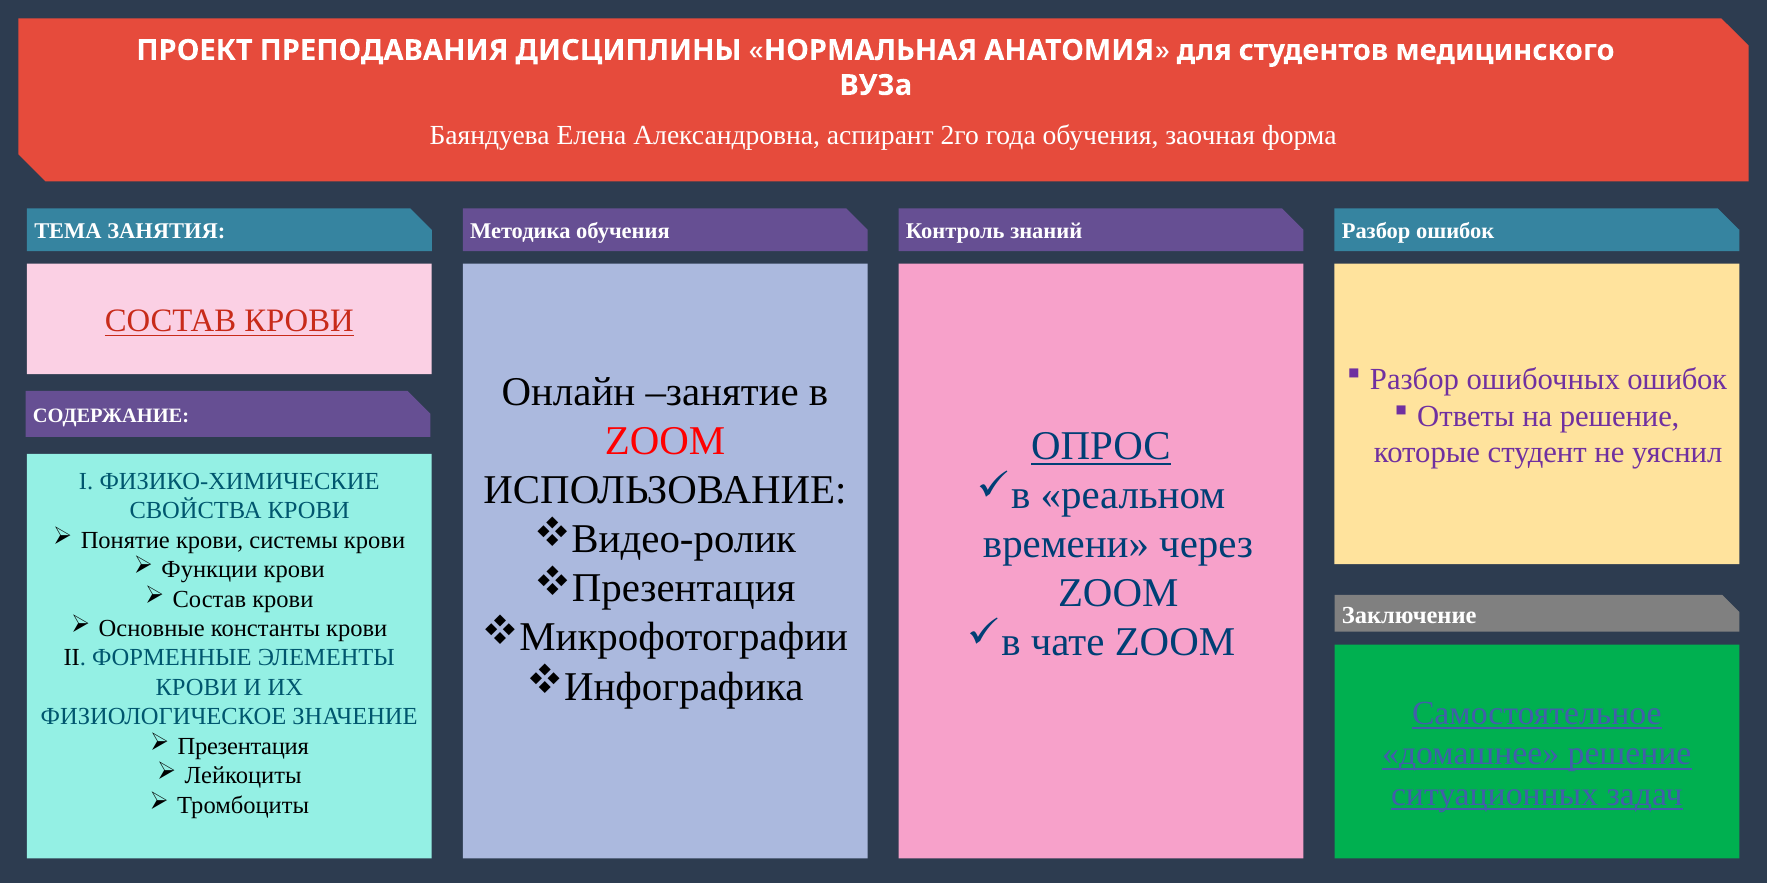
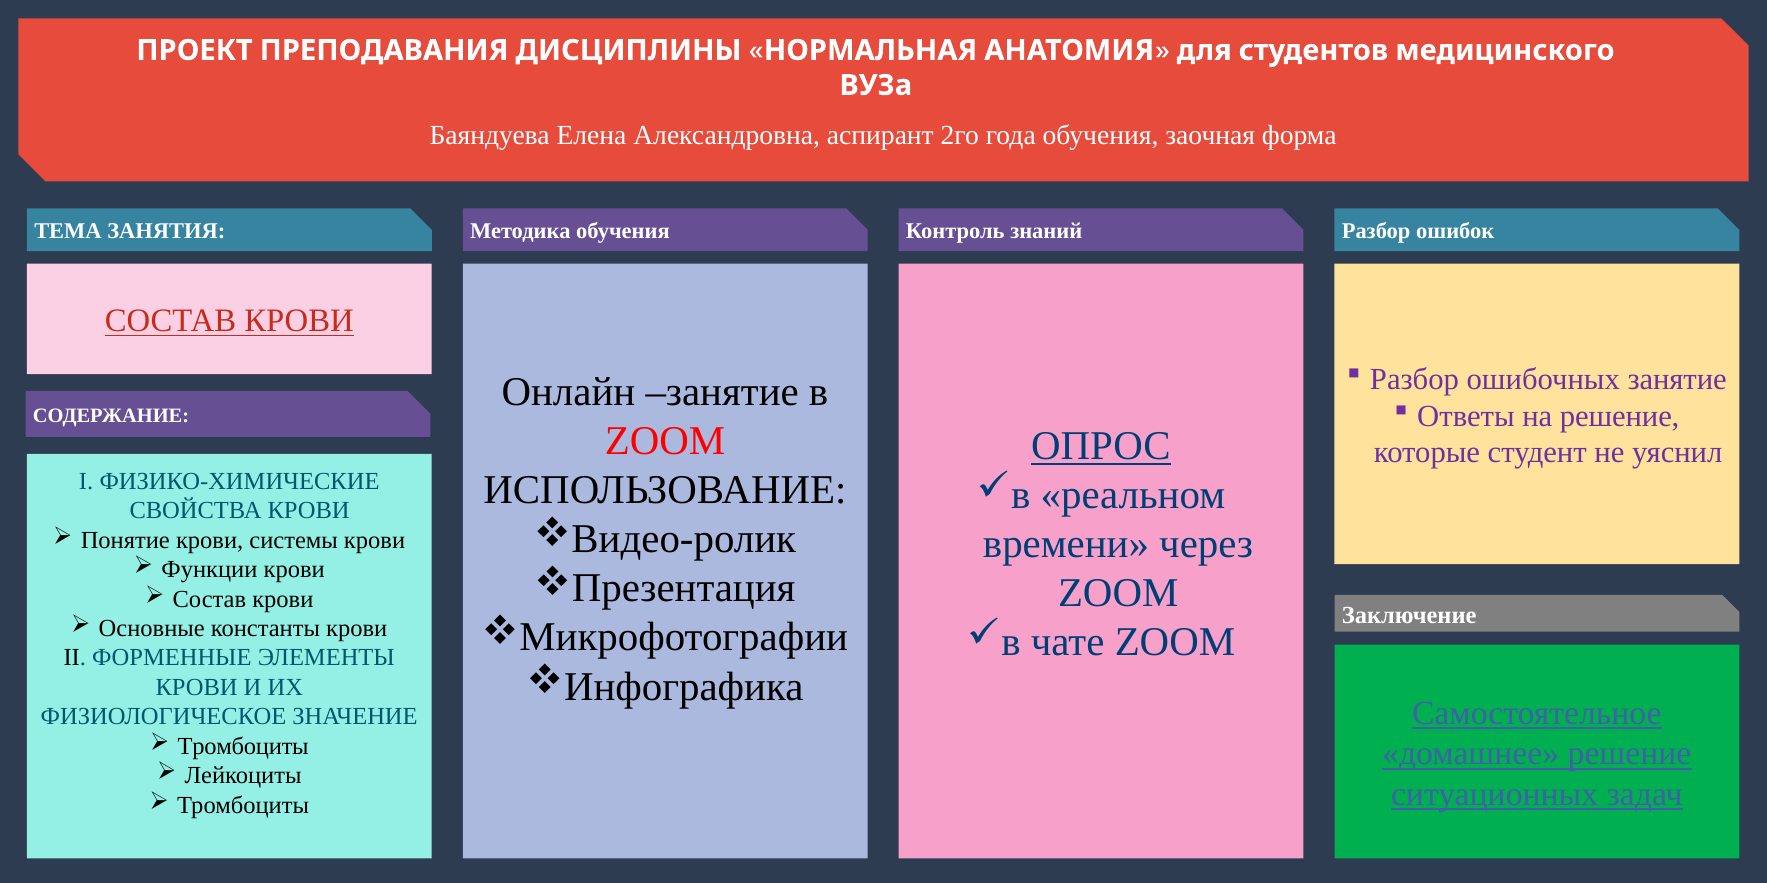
ошибочных ошибок: ошибок -> занятие (1677, 379)
Презентация: Презентация -> Тромбоциты (243, 747)
